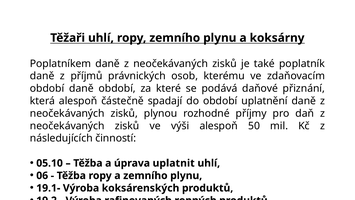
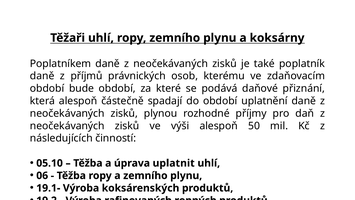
období daně: daně -> bude (81, 88)
